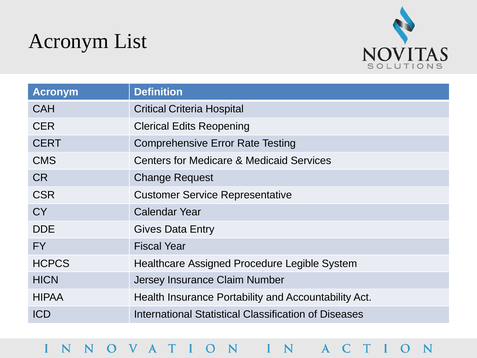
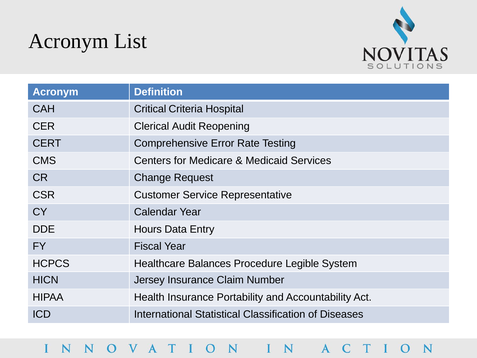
Edits: Edits -> Audit (184, 126)
Gives: Gives -> Hours (148, 229)
Assigned: Assigned -> Balances (209, 263)
